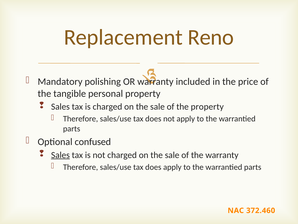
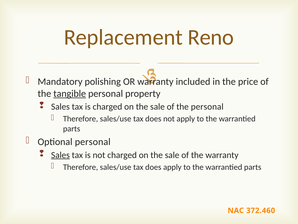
tangible underline: none -> present (70, 93)
the property: property -> personal (207, 107)
Optional confused: confused -> personal (93, 142)
